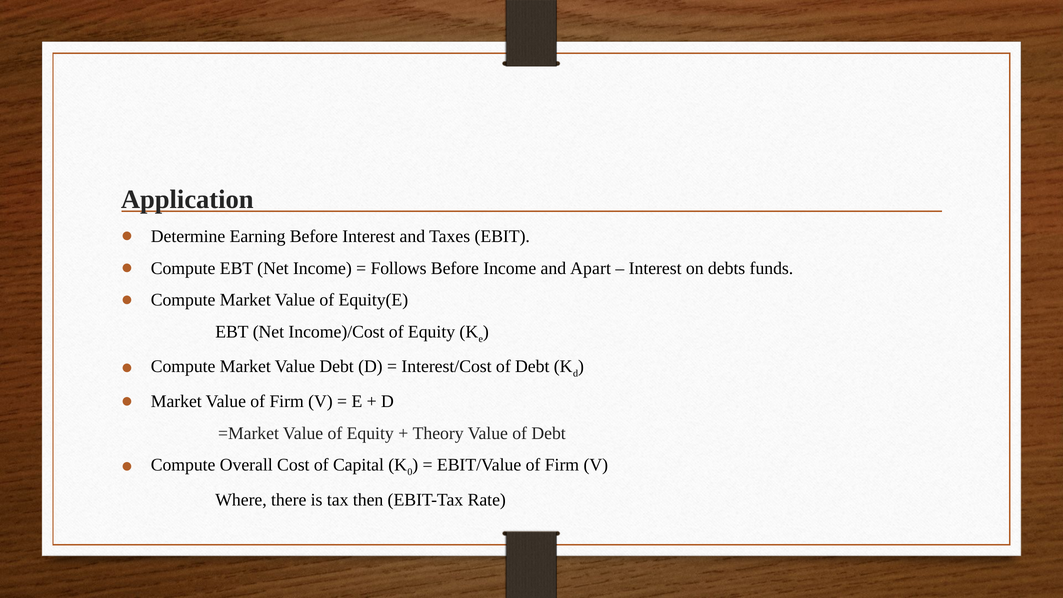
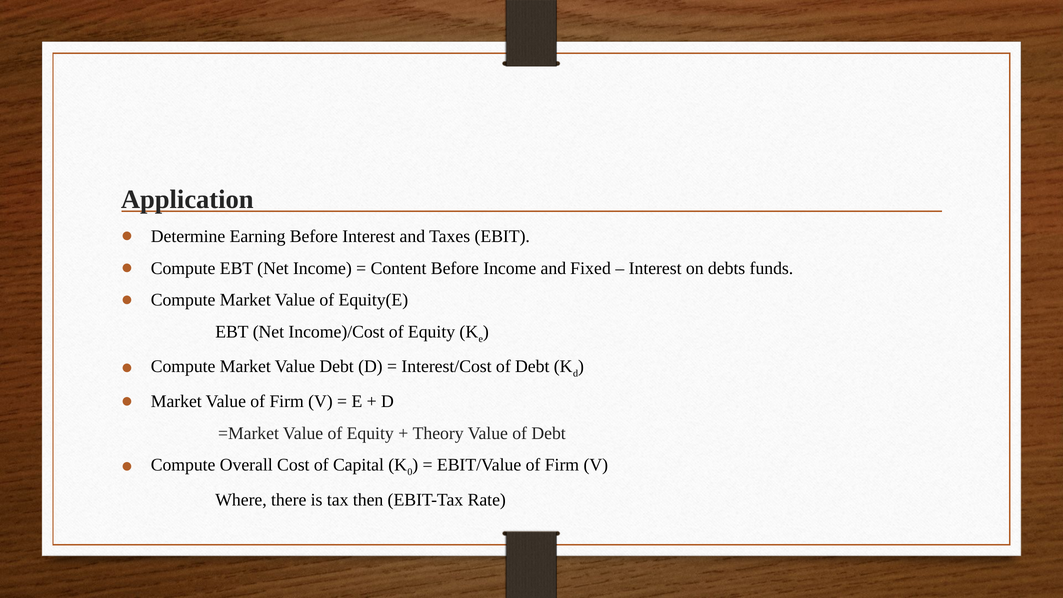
Follows: Follows -> Content (399, 268)
Apart: Apart -> Fixed (591, 268)
